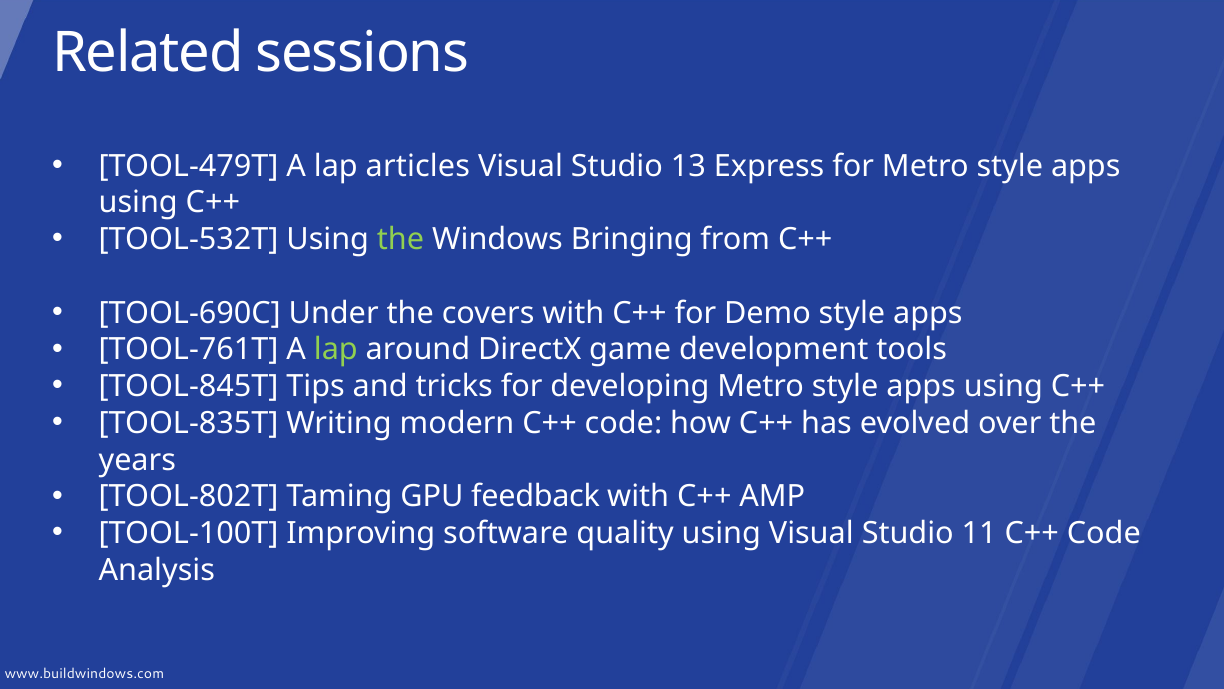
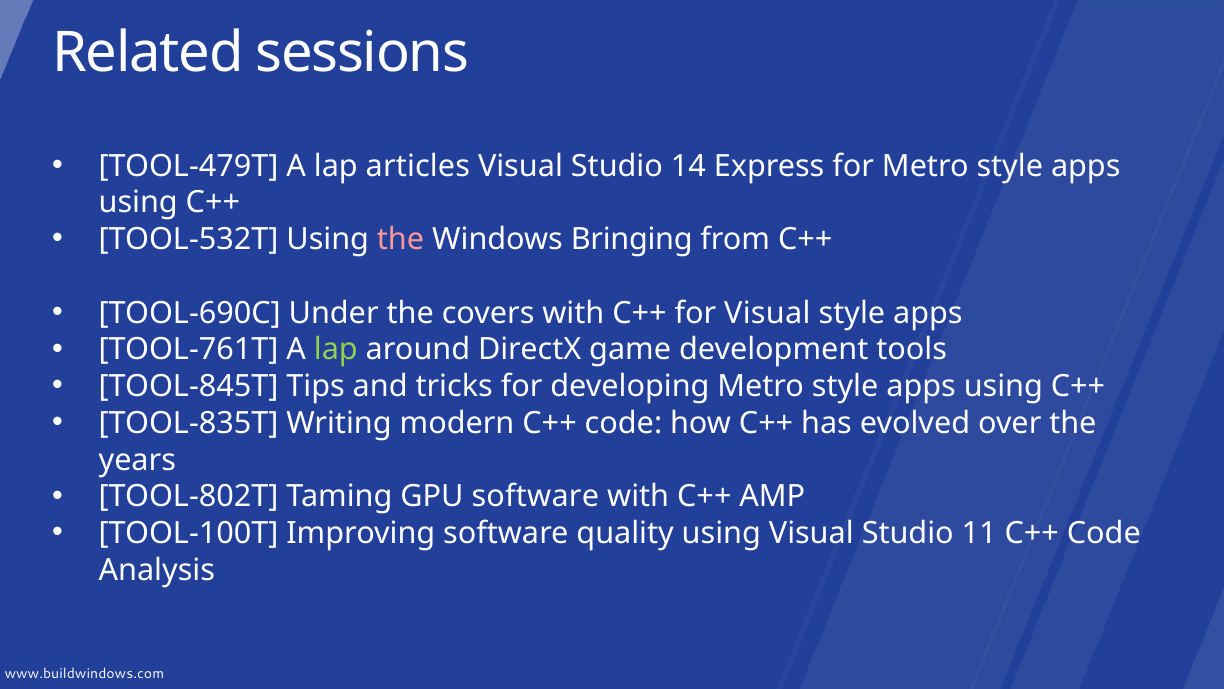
13: 13 -> 14 (688, 166)
the colour: light green -> pink (401, 239)
for Demo: Demo -> Visual (767, 313)
GPU feedback: feedback -> software (535, 496)
